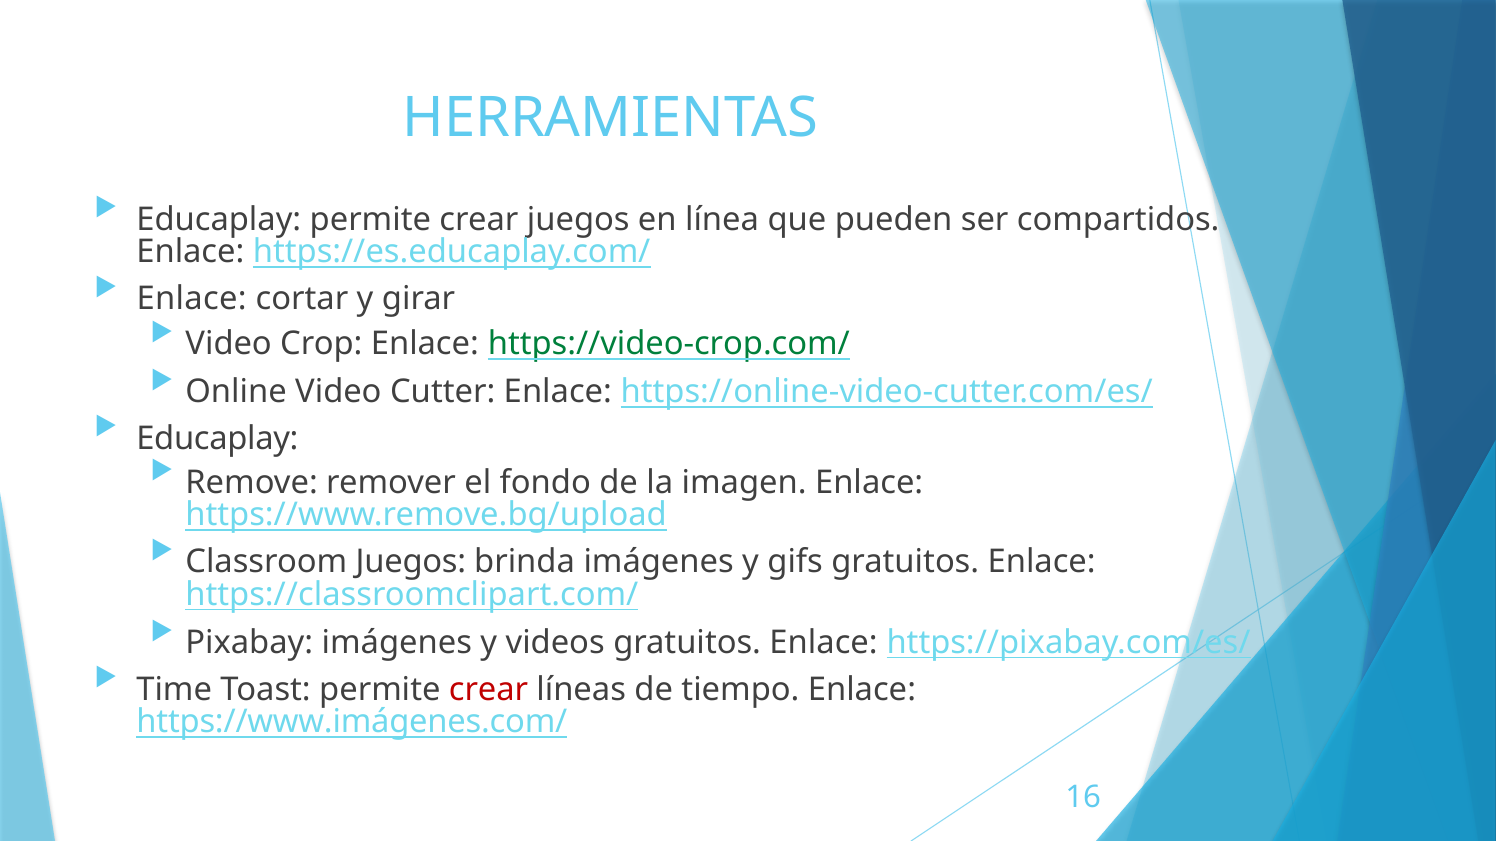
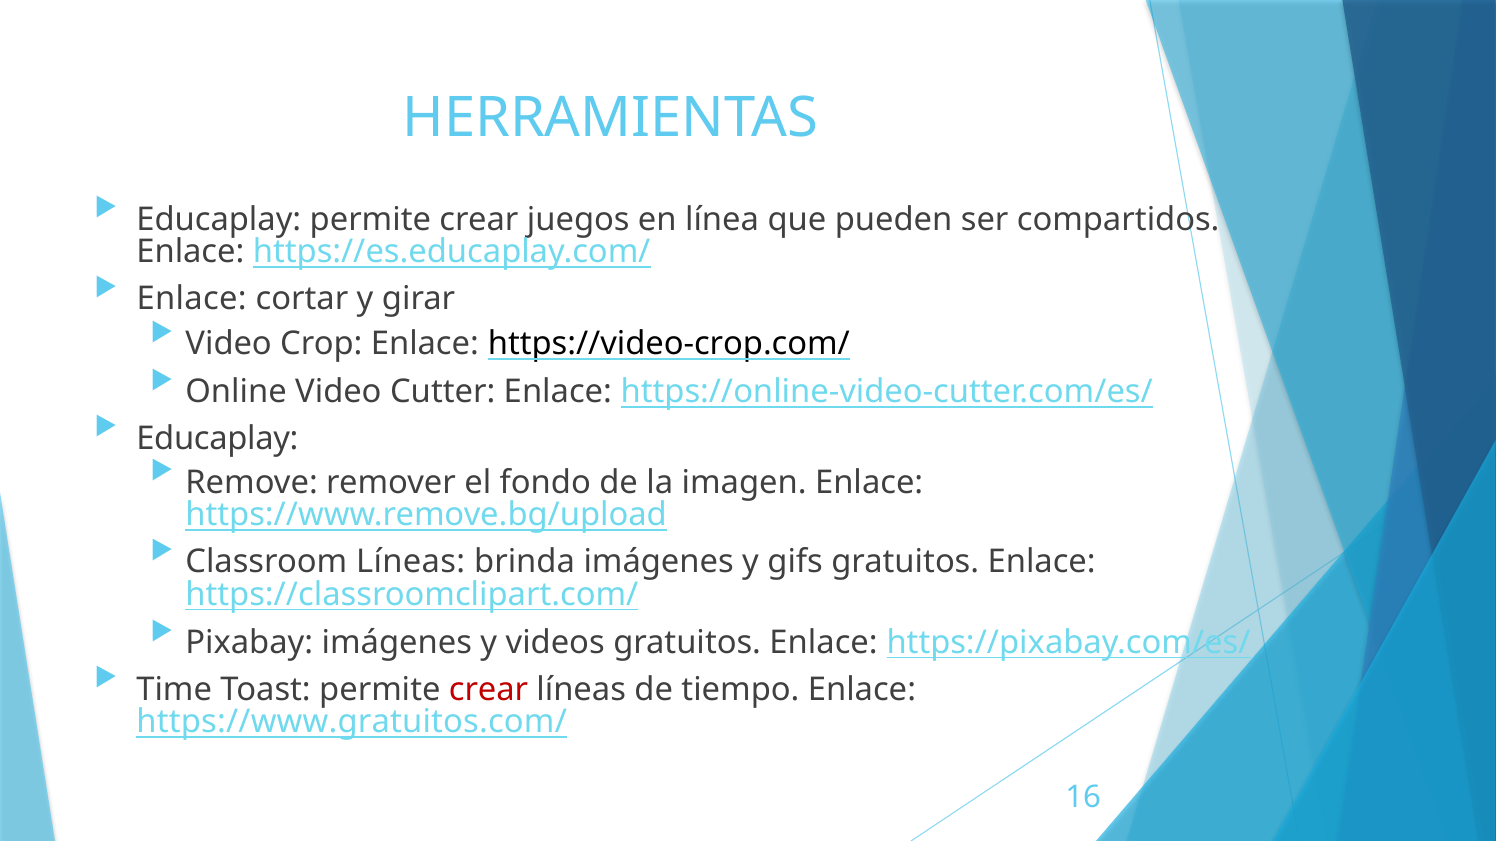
https://video-crop.com/ colour: green -> black (669, 344)
Classroom Juegos: Juegos -> Líneas (411, 562)
https://www.imágenes.com/: https://www.imágenes.com/ -> https://www.gratuitos.com/ (352, 722)
